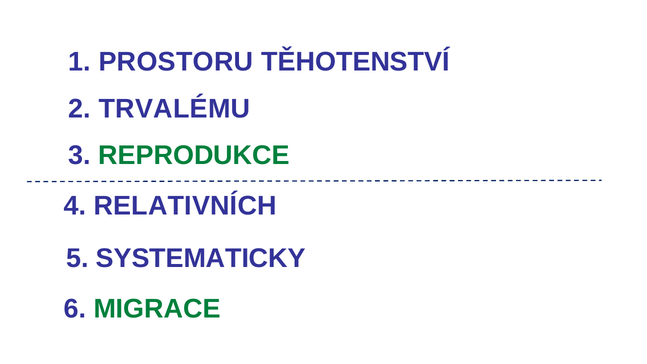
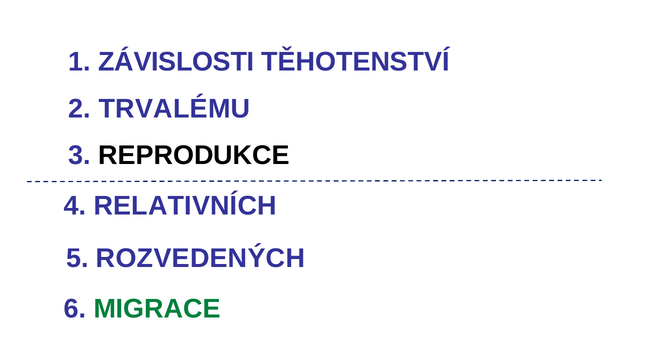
PROSTORU: PROSTORU -> ZÁVISLOSTI (176, 62)
REPRODUKCE colour: green -> black (194, 156)
SYSTEMATICKY: SYSTEMATICKY -> ROZVEDENÝCH (201, 258)
